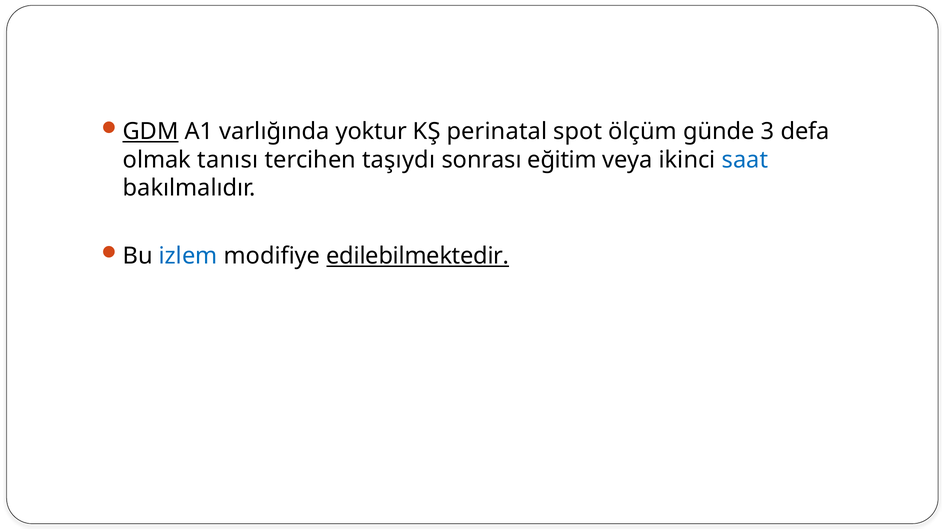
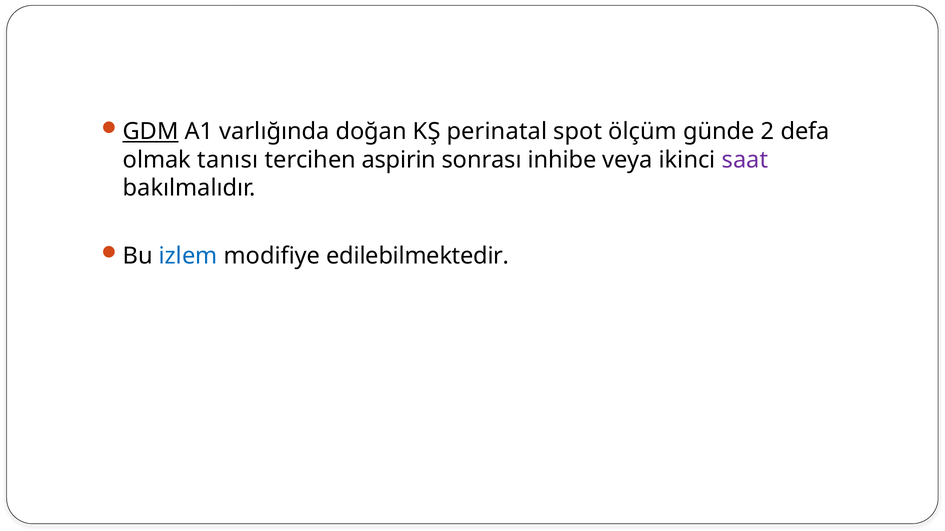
yoktur: yoktur -> doğan (371, 132)
3: 3 -> 2 (768, 132)
taşıydı: taşıydı -> aspirin (399, 160)
eğitim: eğitim -> inhibe (562, 160)
saat colour: blue -> purple (745, 160)
edilebilmektedir underline: present -> none (418, 256)
